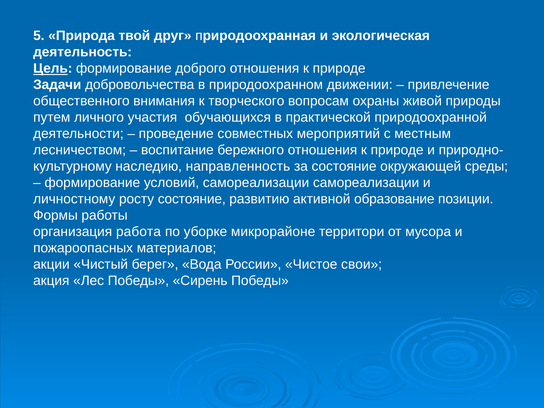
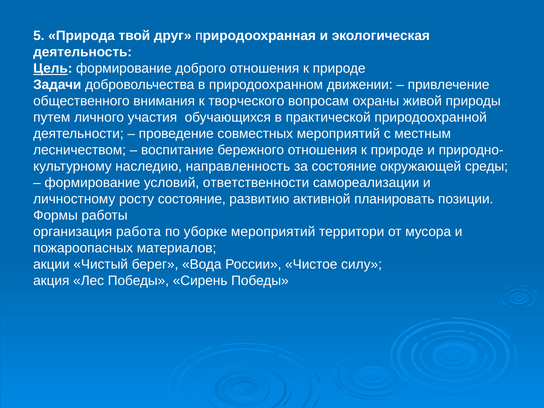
условий самореализации: самореализации -> ответственности (256, 183)
образование: образование -> планировать (394, 199)
уборке микрорайоне: микрорайоне -> мероприятий (273, 232)
свои: свои -> силу (362, 264)
